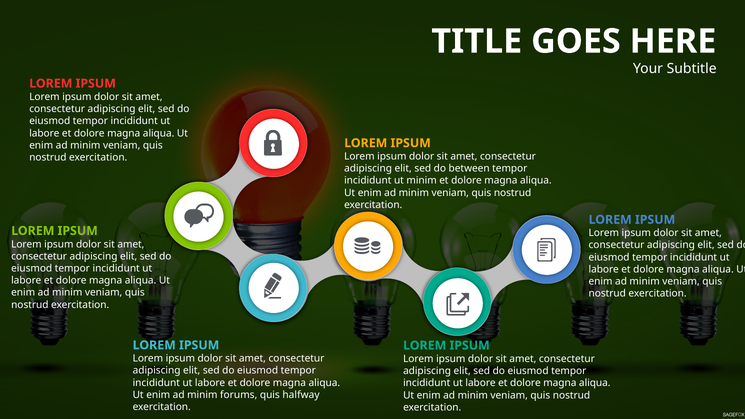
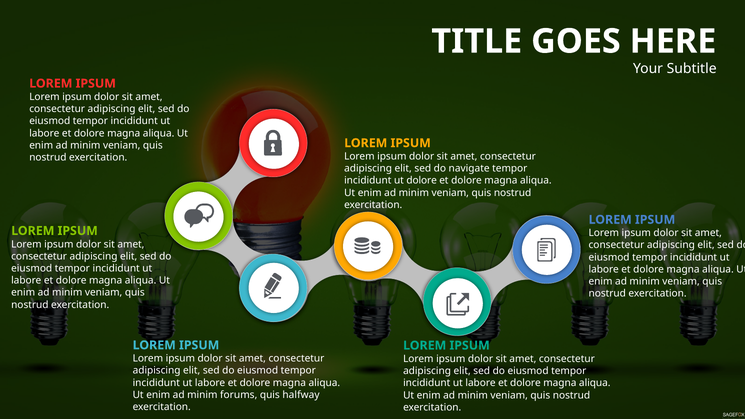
between: between -> navigate (469, 169)
ut minim: minim -> dolore (422, 181)
